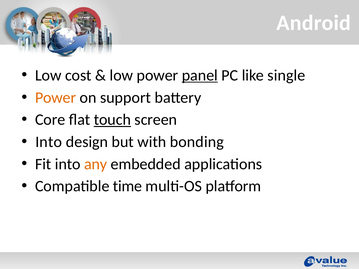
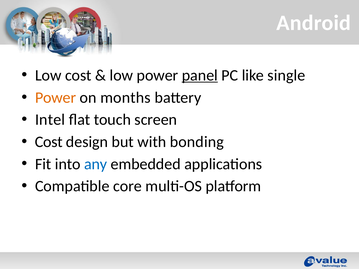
support: support -> months (125, 98)
Core: Core -> Intel (50, 120)
touch underline: present -> none (112, 120)
Into: Into -> Cost (49, 142)
any colour: orange -> blue (96, 164)
time: time -> core (127, 186)
